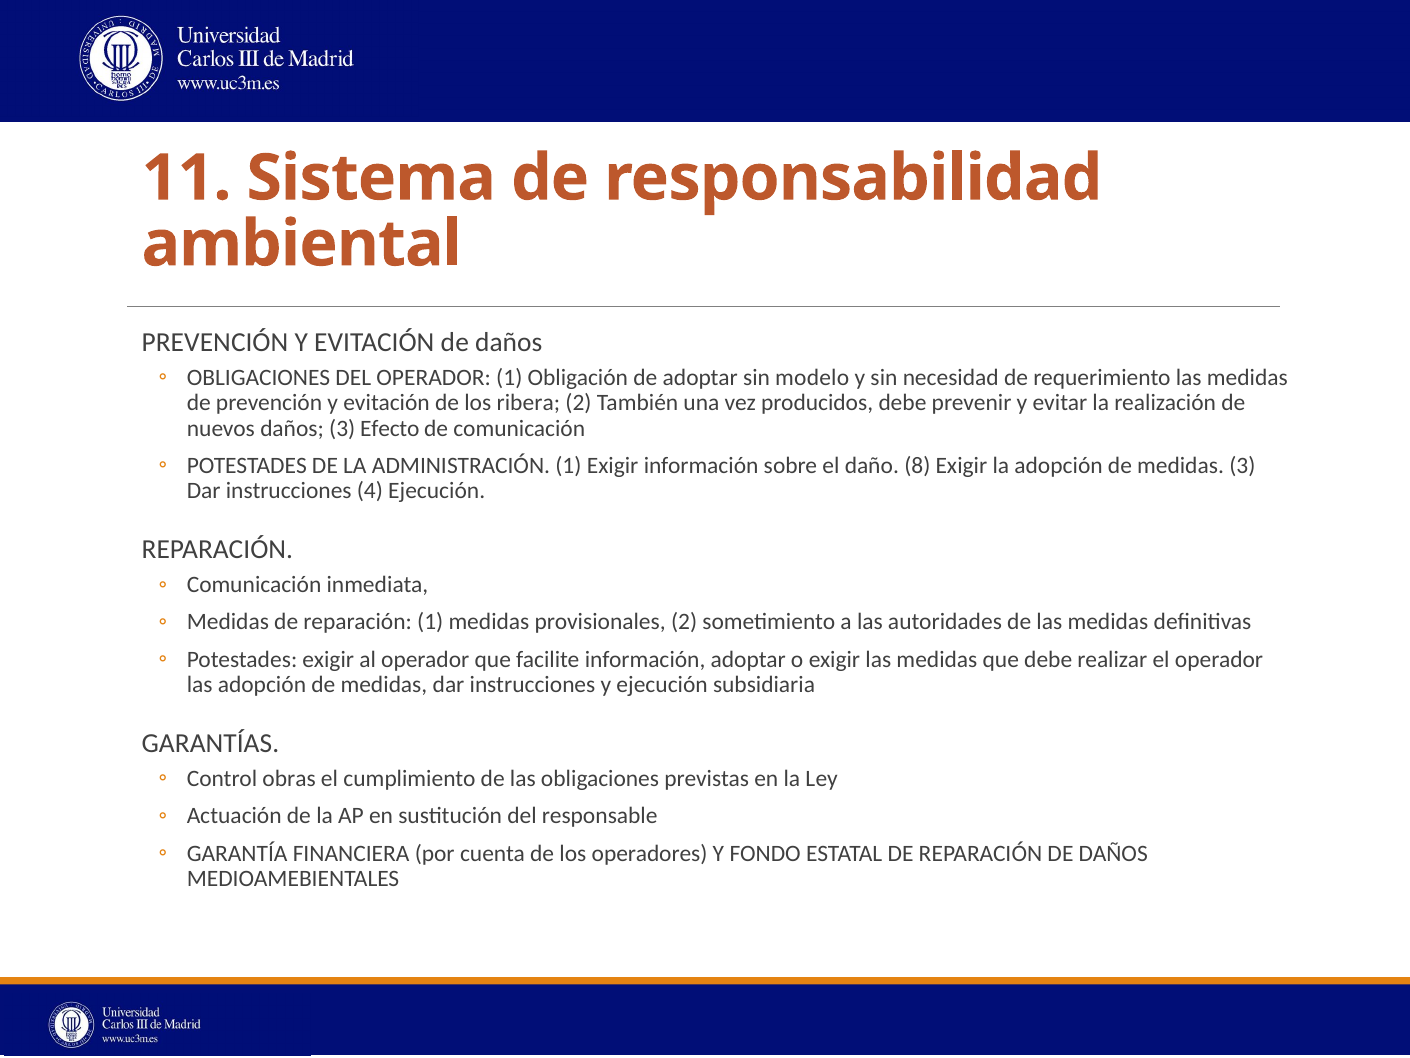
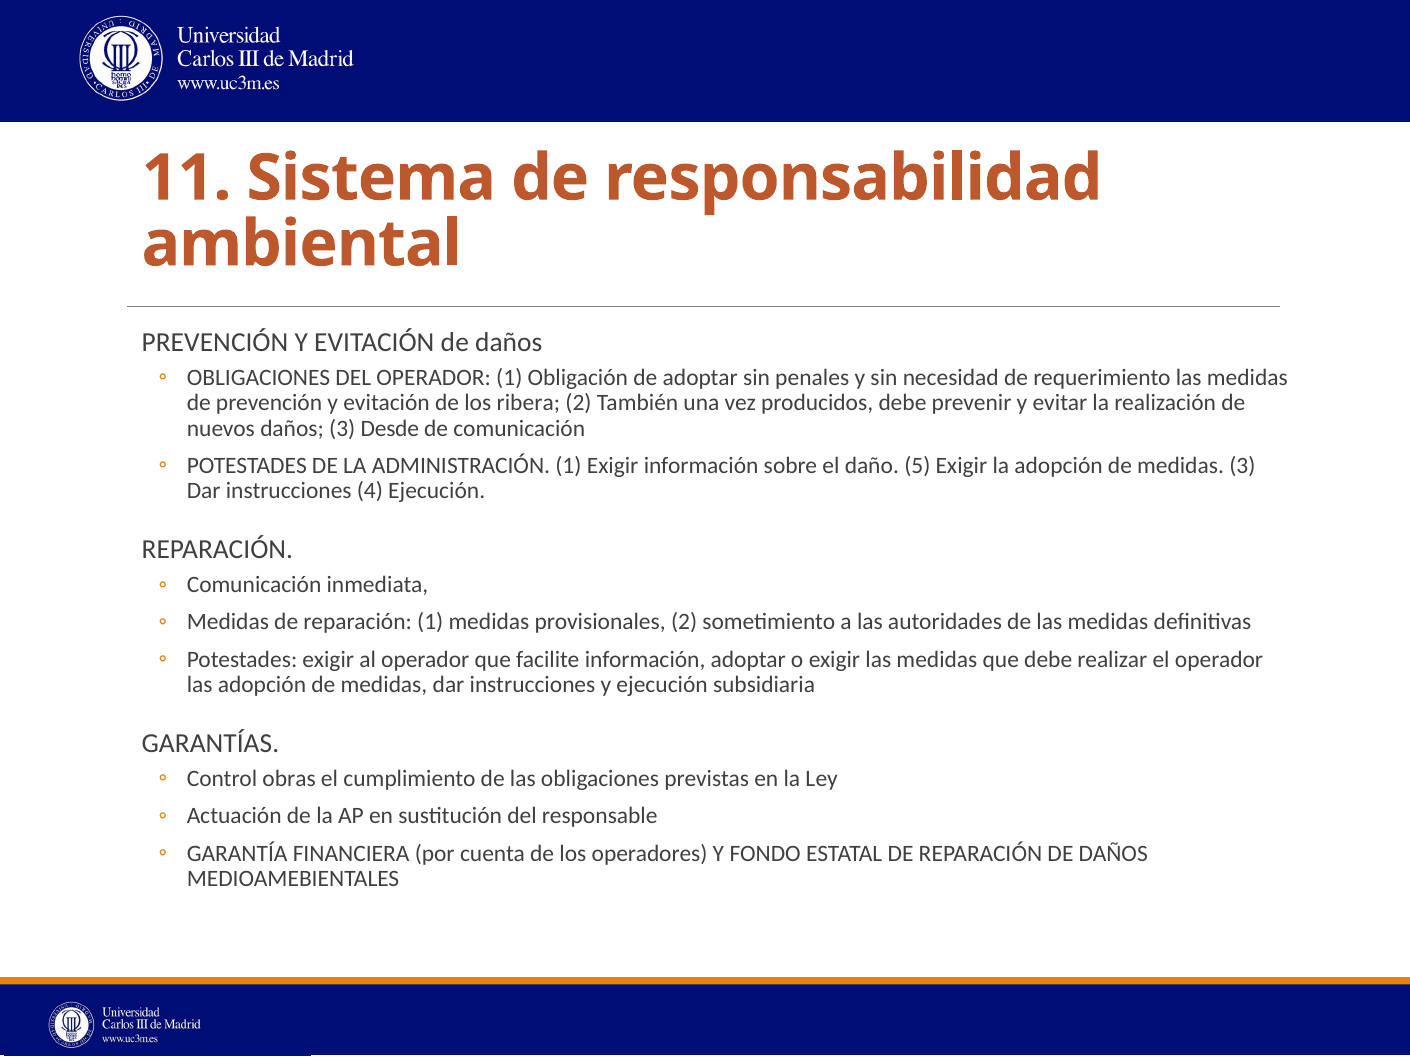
modelo: modelo -> penales (812, 377)
Efecto: Efecto -> Desde (390, 428)
8: 8 -> 5 (917, 465)
